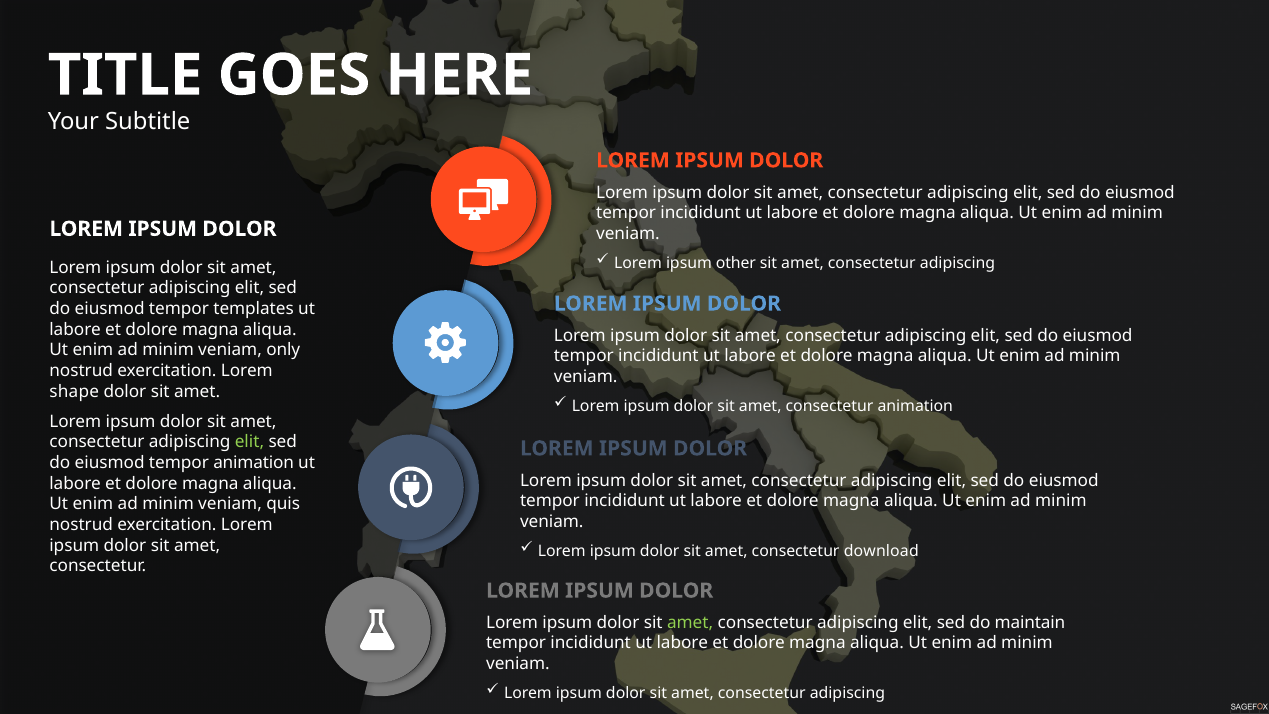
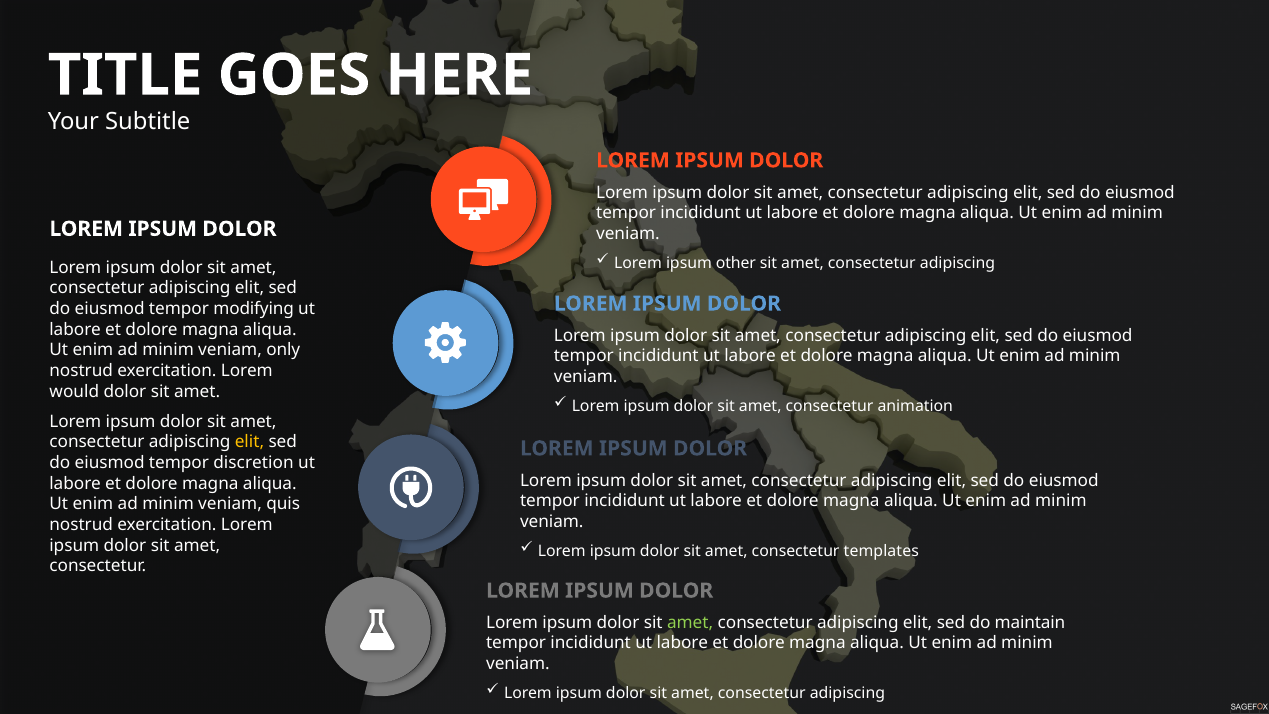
templates: templates -> modifying (254, 309)
shape: shape -> would (74, 391)
elit colour: light green -> yellow (249, 442)
tempor animation: animation -> discretion (254, 463)
download: download -> templates (881, 551)
